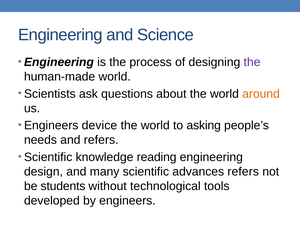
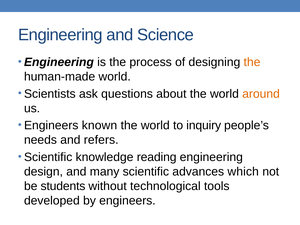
the colour: purple -> orange (252, 62)
device: device -> known (99, 125)
asking: asking -> inquiry (204, 125)
advances refers: refers -> which (243, 172)
